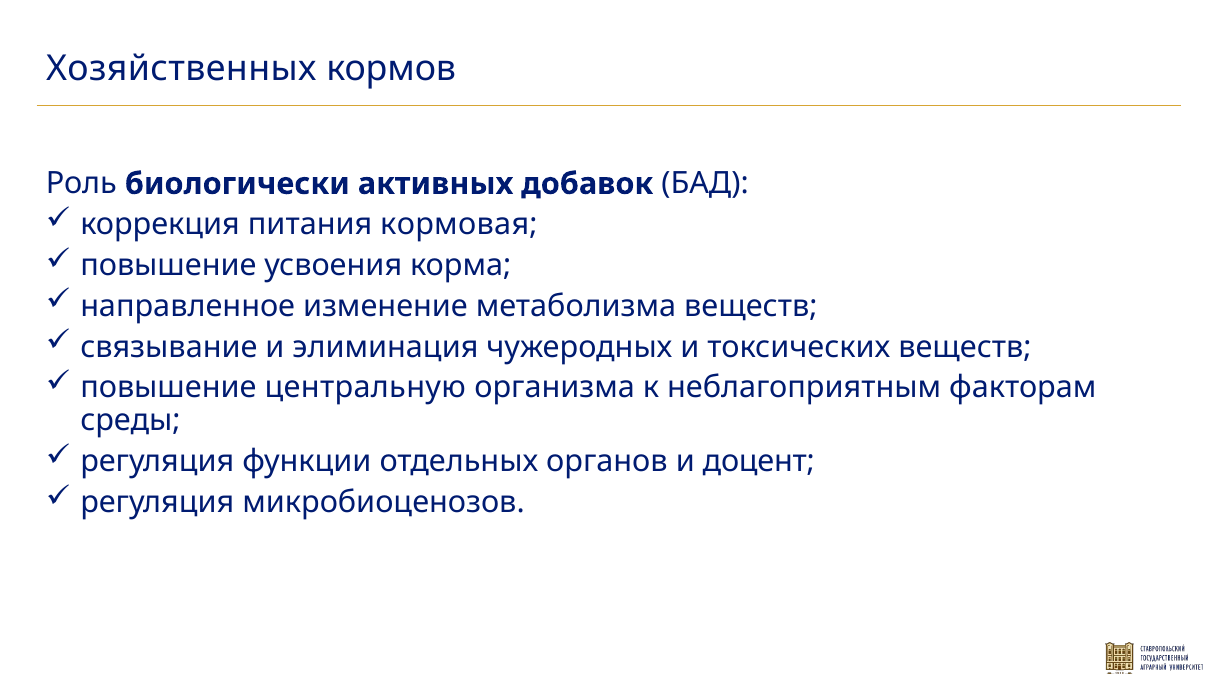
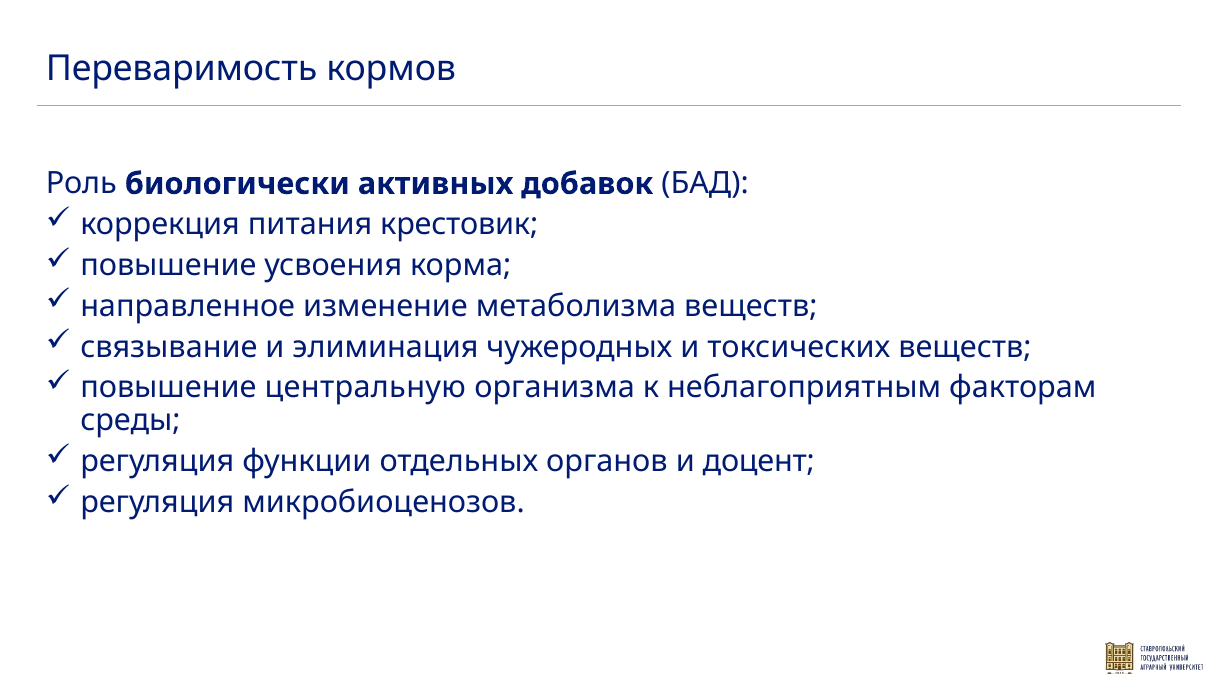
Хозяйственных: Хозяйственных -> Переваримость (182, 68)
кормовая: кормовая -> крестовик (459, 224)
